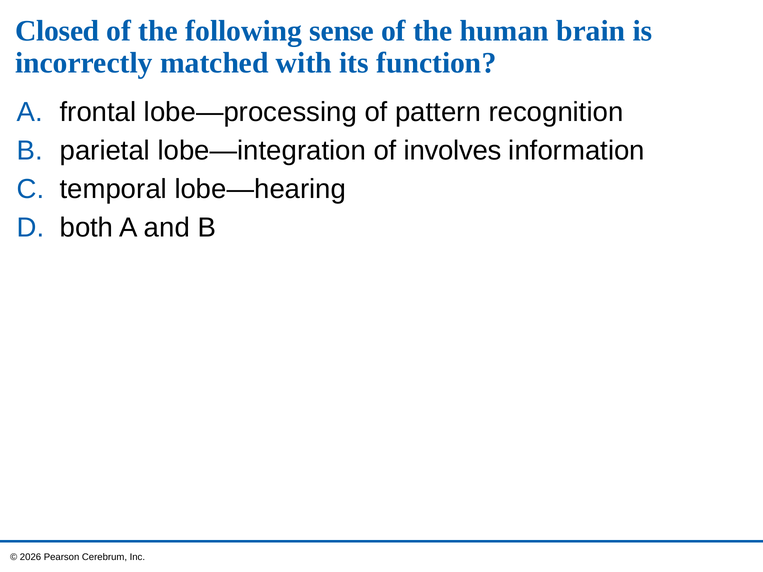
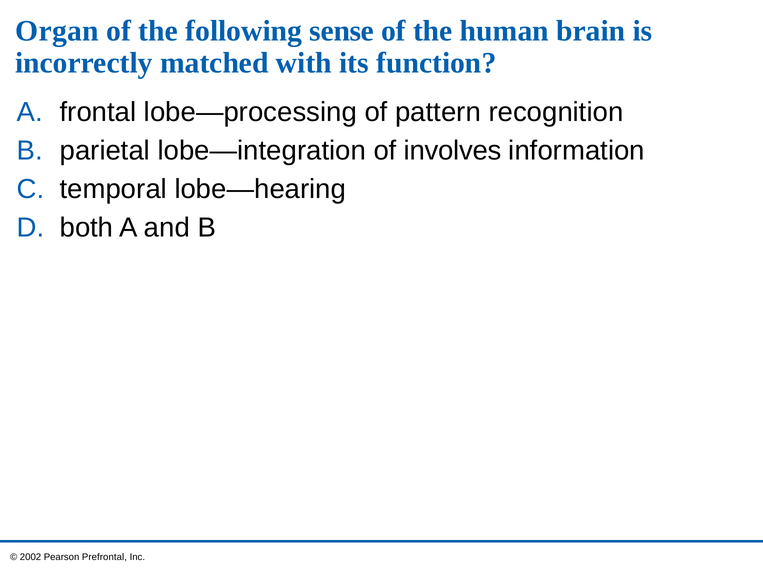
Closed: Closed -> Organ (57, 31)
2026: 2026 -> 2002 (31, 557)
Cerebrum: Cerebrum -> Prefrontal (104, 557)
